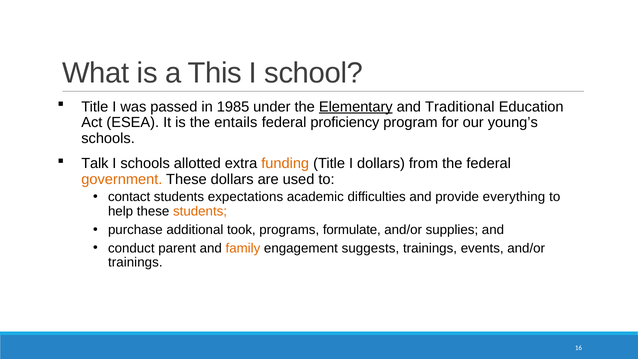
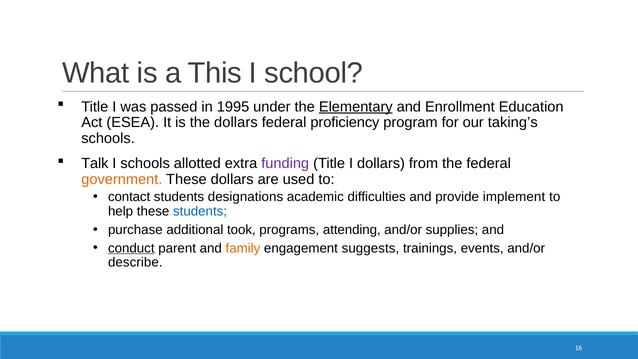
1985: 1985 -> 1995 (233, 107)
Traditional: Traditional -> Enrollment (460, 107)
the entails: entails -> dollars (236, 123)
young’s: young’s -> taking’s (513, 123)
funding colour: orange -> purple (285, 163)
expectations: expectations -> designations (245, 197)
everything: everything -> implement (514, 197)
students colour: orange -> blue (200, 211)
formulate: formulate -> attending (352, 230)
conduct underline: none -> present (131, 248)
trainings: trainings -> describe (135, 262)
